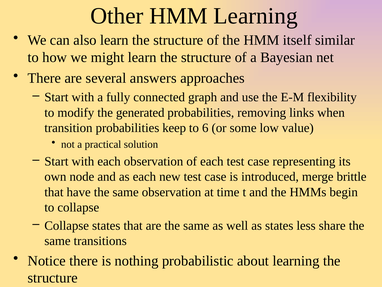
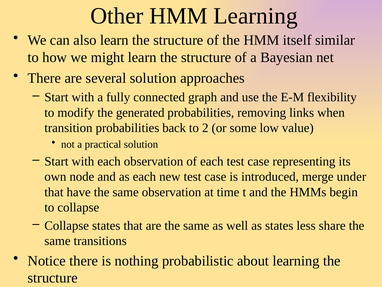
several answers: answers -> solution (153, 78)
keep: keep -> back (174, 128)
6: 6 -> 2 (205, 128)
brittle: brittle -> under (351, 176)
